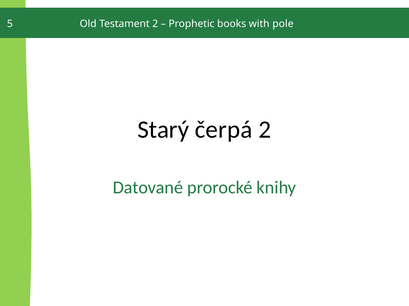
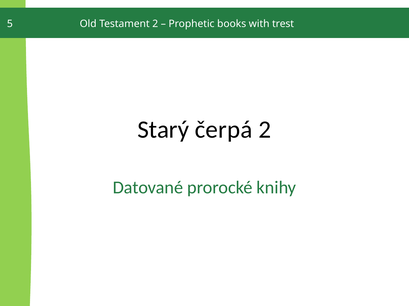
pole: pole -> trest (283, 24)
